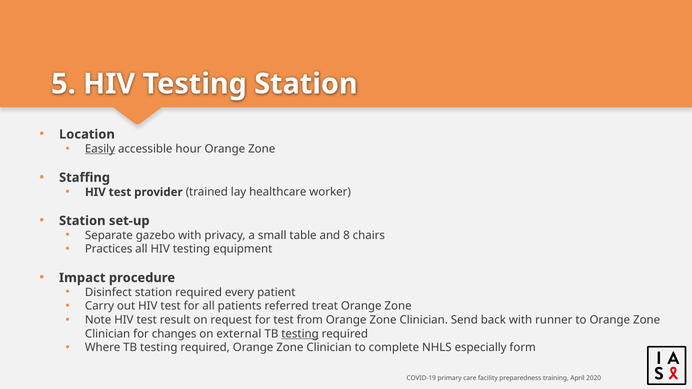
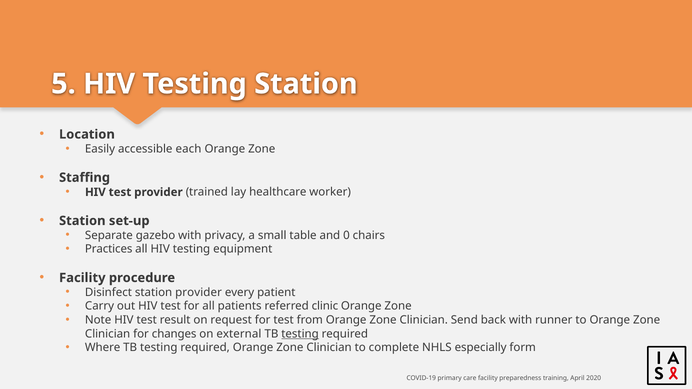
Easily underline: present -> none (100, 149)
hour: hour -> each (189, 149)
8: 8 -> 0 (346, 235)
Impact: Impact -> Facility (82, 278)
station required: required -> provider (199, 293)
treat: treat -> clinic (325, 306)
